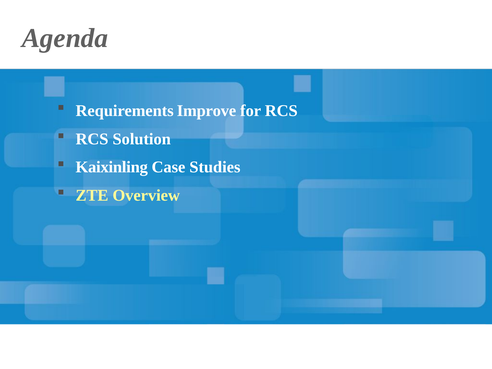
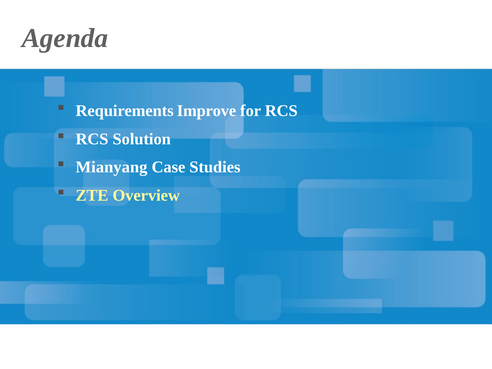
Kaixinling: Kaixinling -> Mianyang (112, 167)
